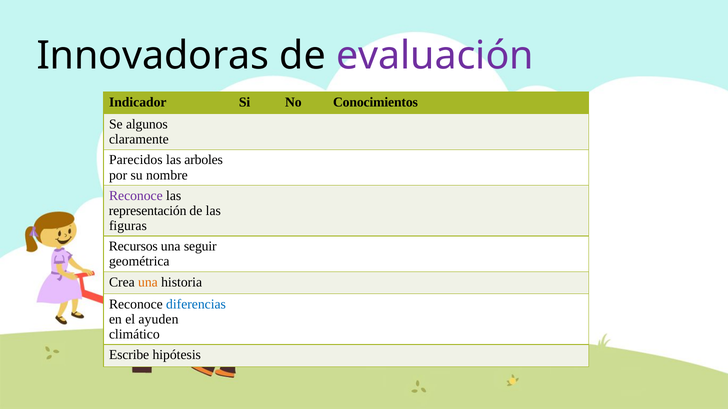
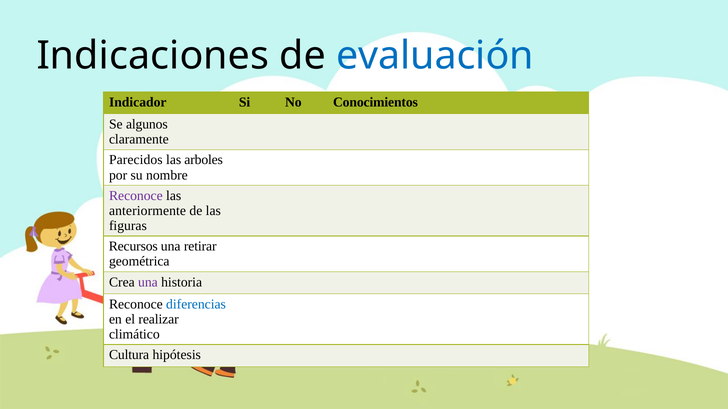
Innovadoras: Innovadoras -> Indicaciones (153, 56)
evaluación colour: purple -> blue (435, 56)
representación: representación -> anteriormente (148, 211)
seguir: seguir -> retirar (200, 247)
una colour: orange -> purple (148, 282)
ayuden: ayuden -> realizar (159, 320)
Escribe: Escribe -> Cultura (129, 355)
